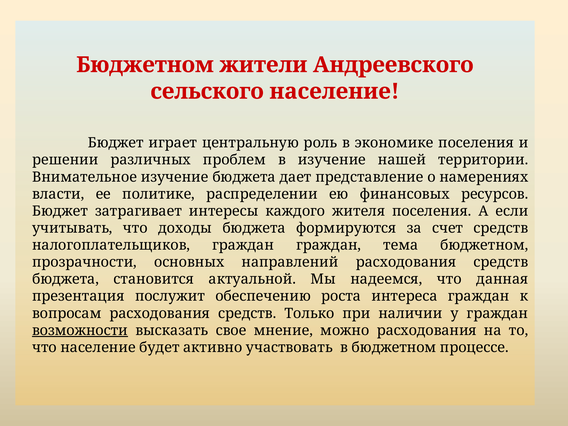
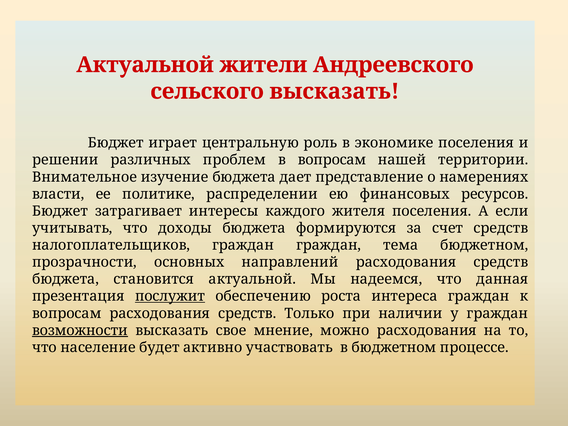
Бюджетном: Бюджетном -> Актуальной (145, 65)
сельского население: население -> высказать (334, 91)
в изучение: изучение -> вопросам (332, 160)
послужит underline: none -> present (170, 296)
